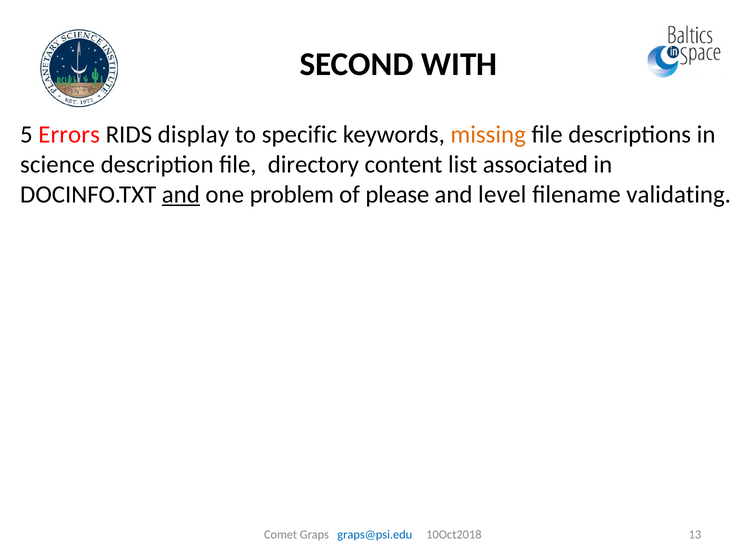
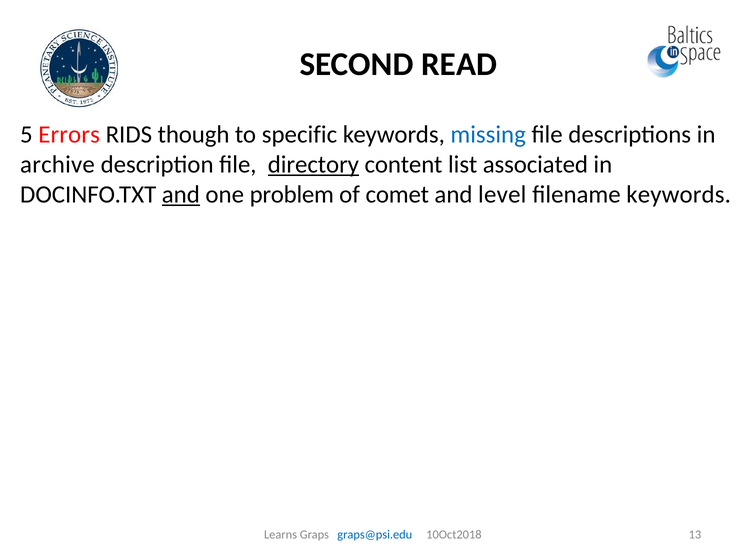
WITH: WITH -> READ (459, 64)
display: display -> though (194, 134)
missing colour: orange -> blue (488, 134)
science: science -> archive (57, 164)
directory underline: none -> present (313, 164)
please: please -> comet (397, 194)
filename validating: validating -> keywords (679, 194)
Comet: Comet -> Learns (281, 534)
